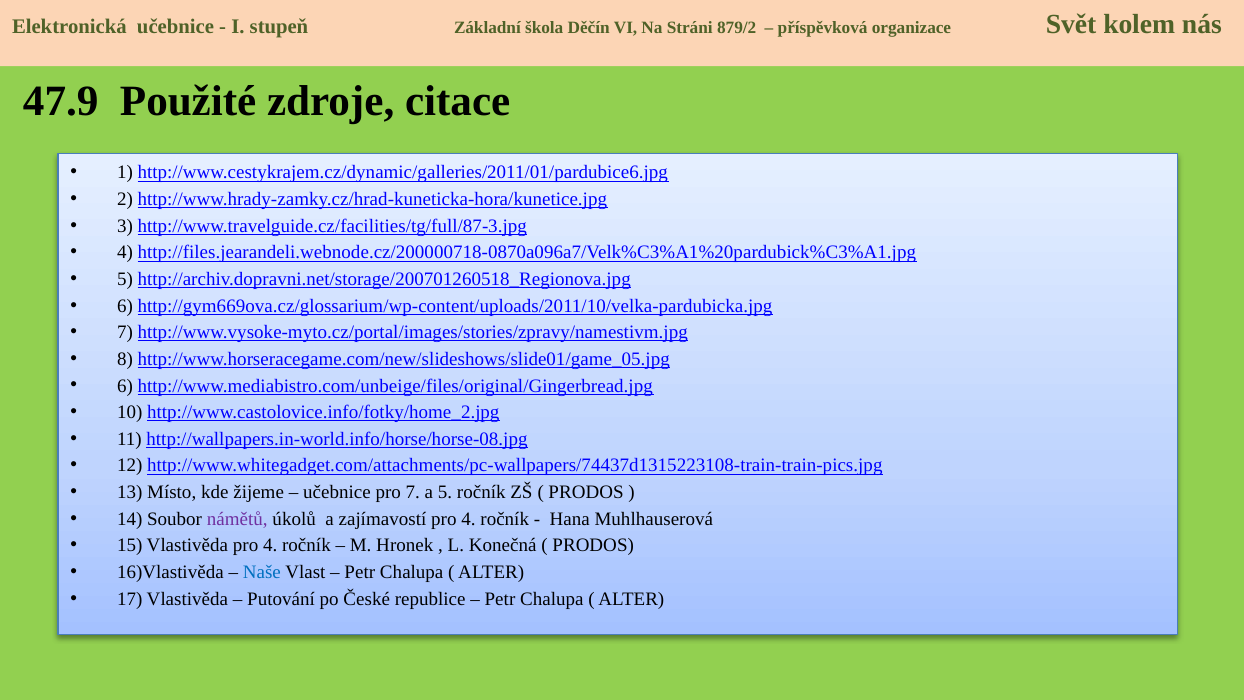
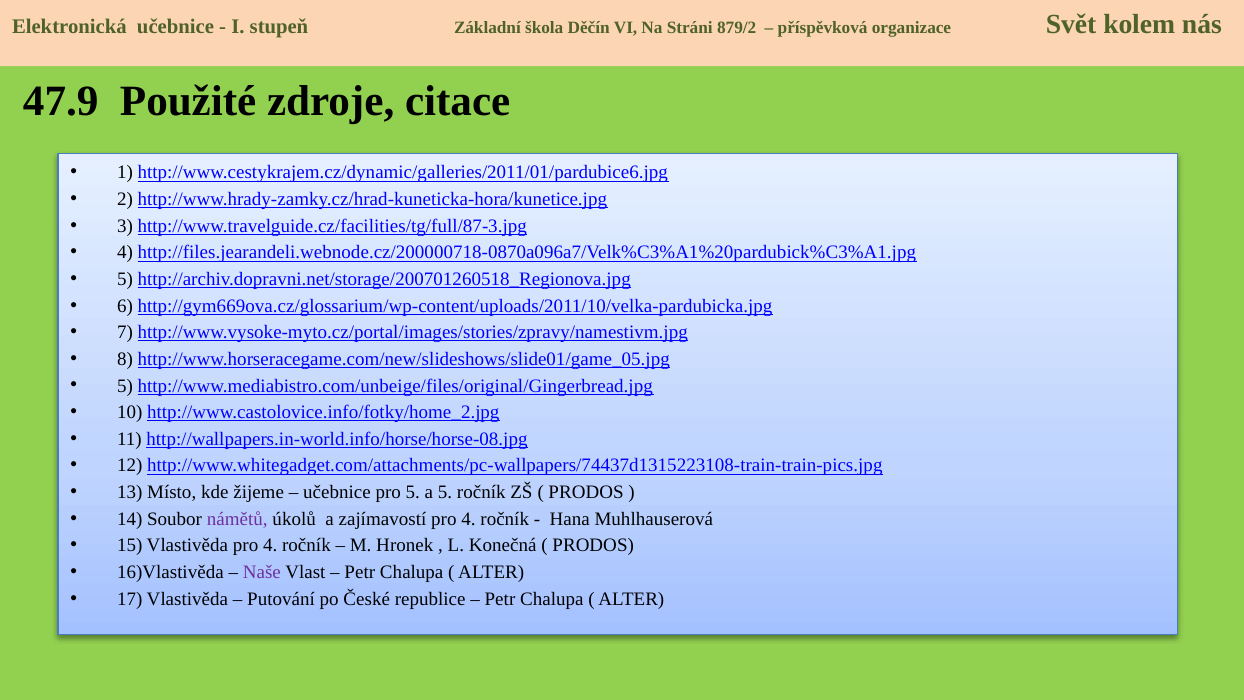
6: 6 -> 5 (125, 386)
pro 7: 7 -> 5 (413, 492)
Naše colour: blue -> purple (262, 572)
